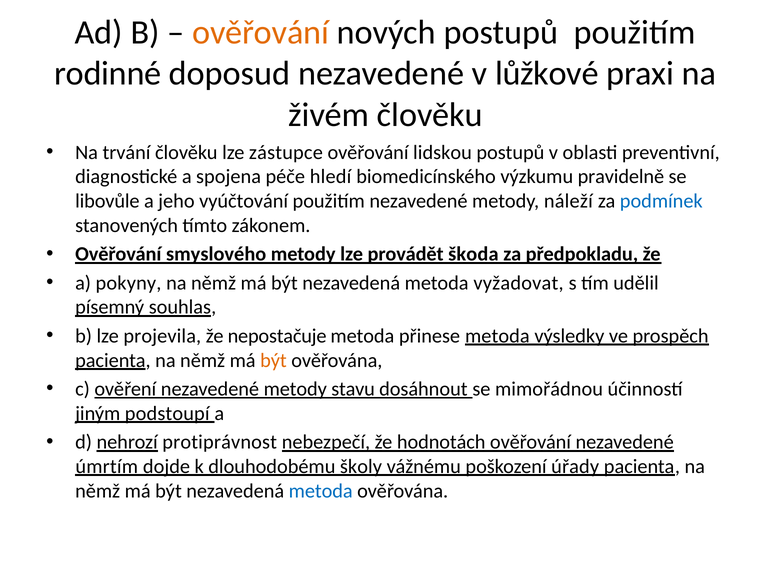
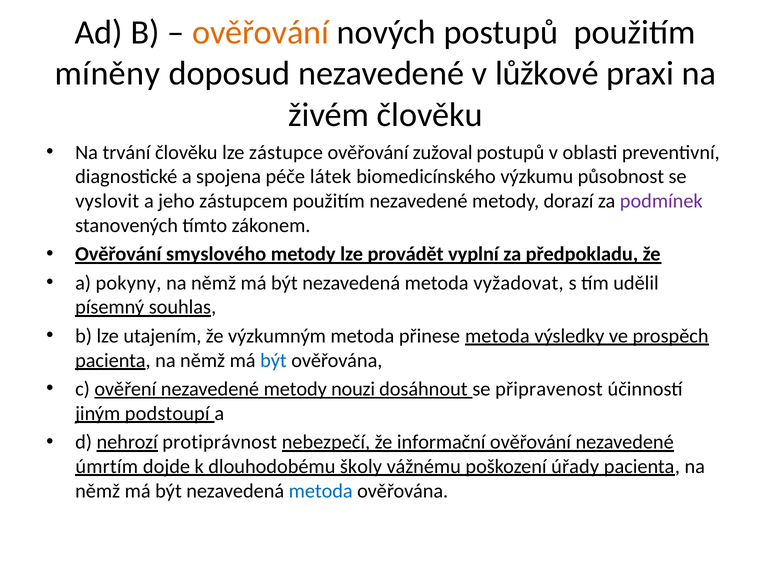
rodinné: rodinné -> míněny (107, 74)
lidskou: lidskou -> zužoval (443, 152)
hledí: hledí -> látek (331, 177)
pravidelně: pravidelně -> působnost (621, 177)
libovůle: libovůle -> vyslovit (107, 201)
vyúčtování: vyúčtování -> zástupcem (244, 201)
náleží: náleží -> dorazí (569, 201)
podmínek colour: blue -> purple (661, 201)
škoda: škoda -> vyplní (473, 254)
projevila: projevila -> utajením (162, 336)
nepostačuje: nepostačuje -> výzkumným (277, 336)
být colour: orange -> blue (273, 360)
stavu: stavu -> nouzi (353, 389)
mimořádnou: mimořádnou -> připravenost (549, 389)
hodnotách: hodnotách -> informační (441, 442)
